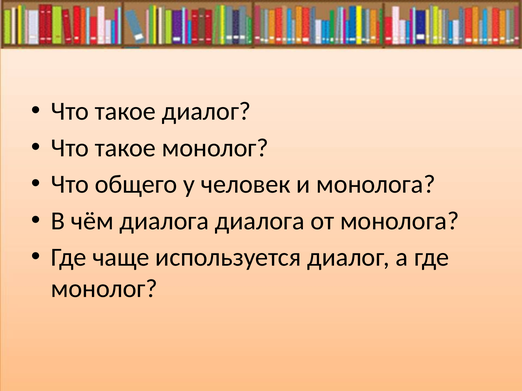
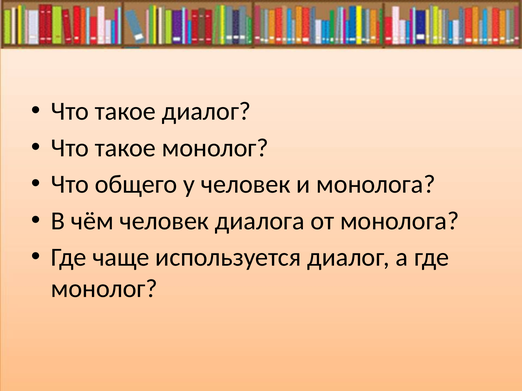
чём диалога: диалога -> человек (164, 221)
